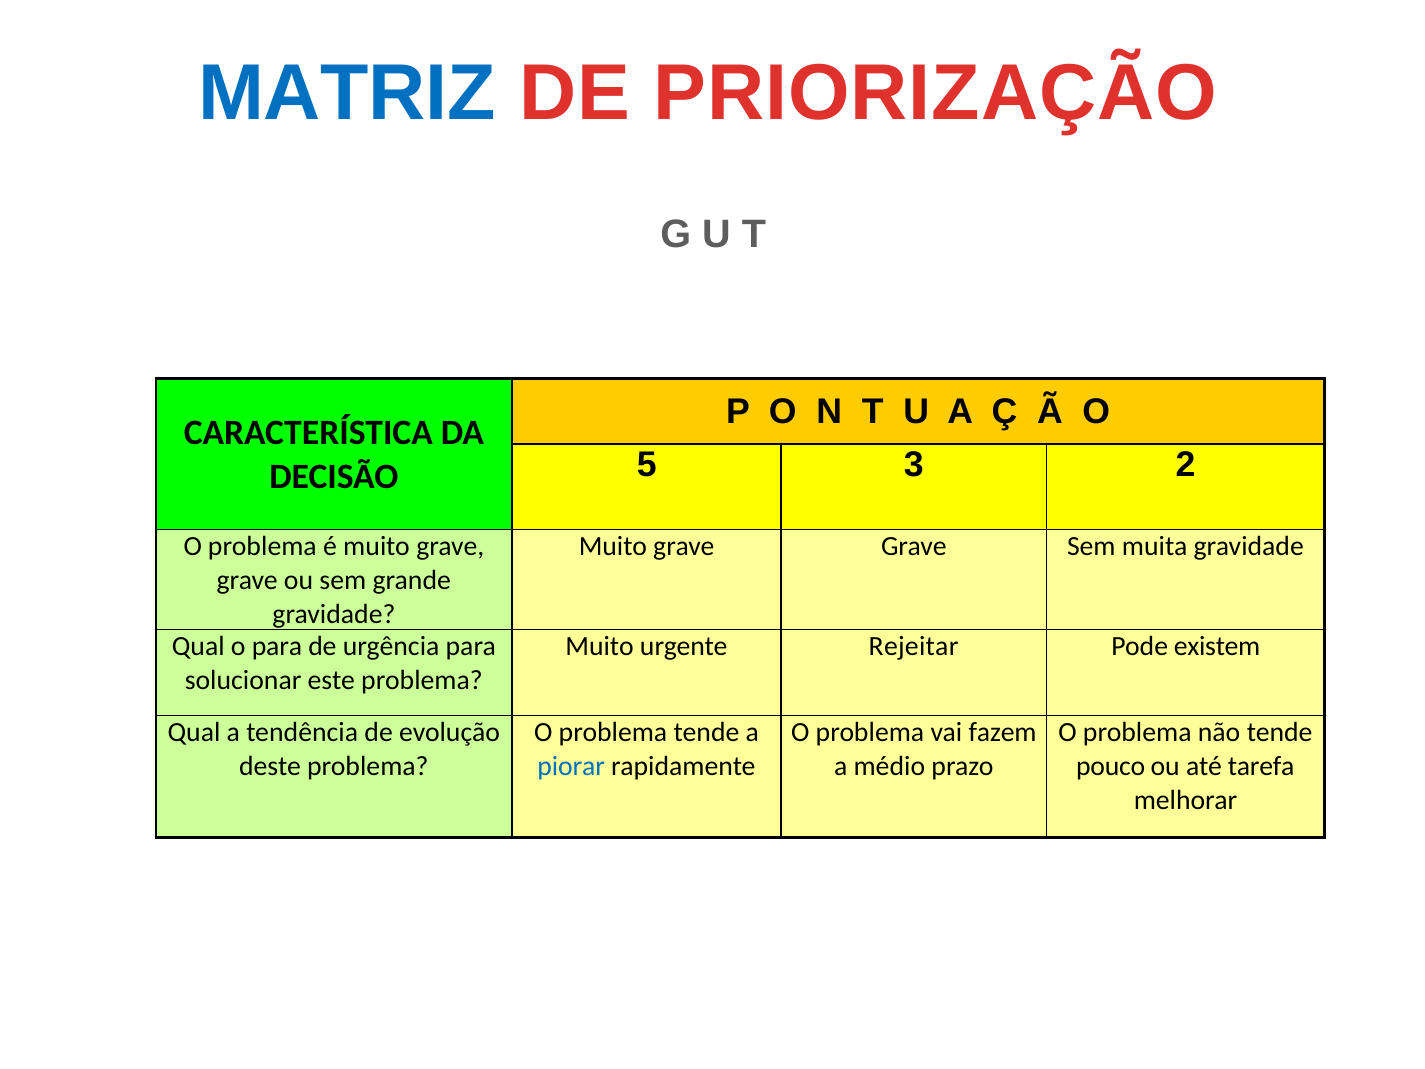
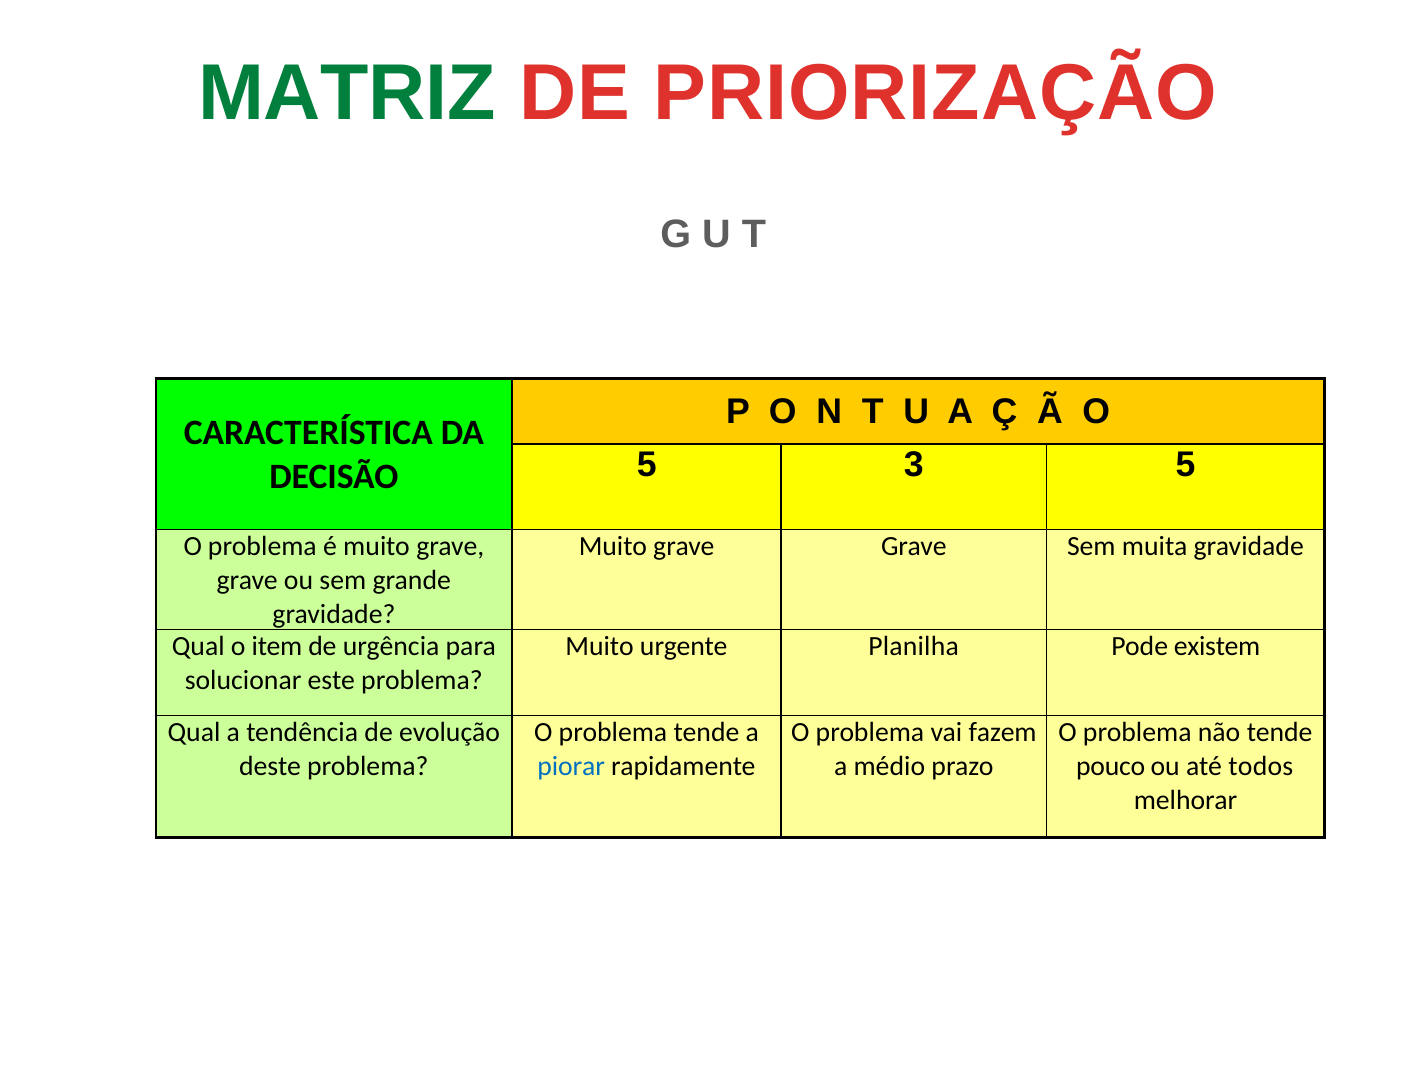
MATRIZ colour: blue -> green (347, 93)
3 2: 2 -> 5 (1186, 464)
o para: para -> item (277, 647)
Rejeitar: Rejeitar -> Planilha (914, 647)
tarefa: tarefa -> todos (1261, 766)
